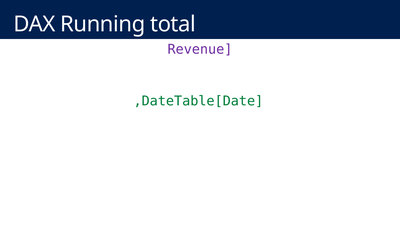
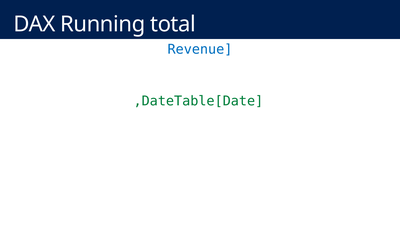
Revenue colour: purple -> blue (200, 49)
